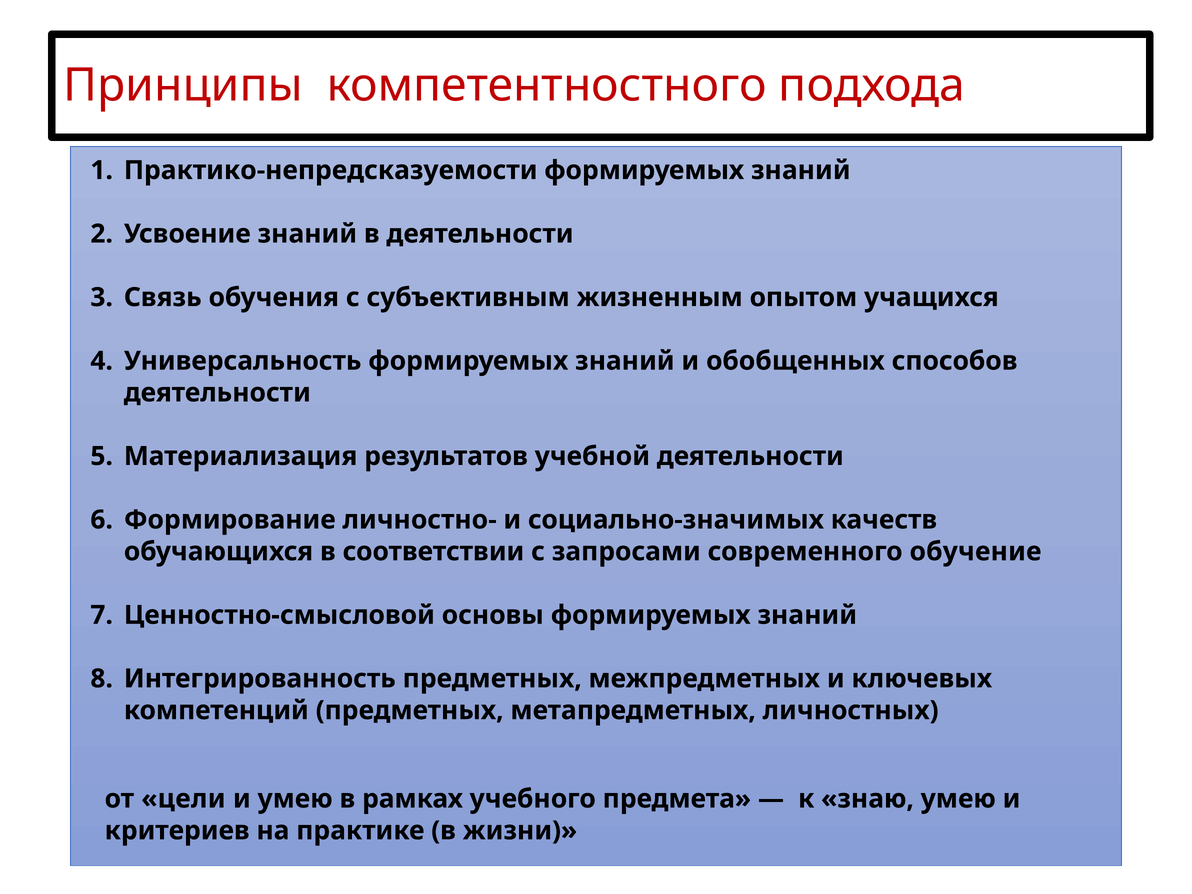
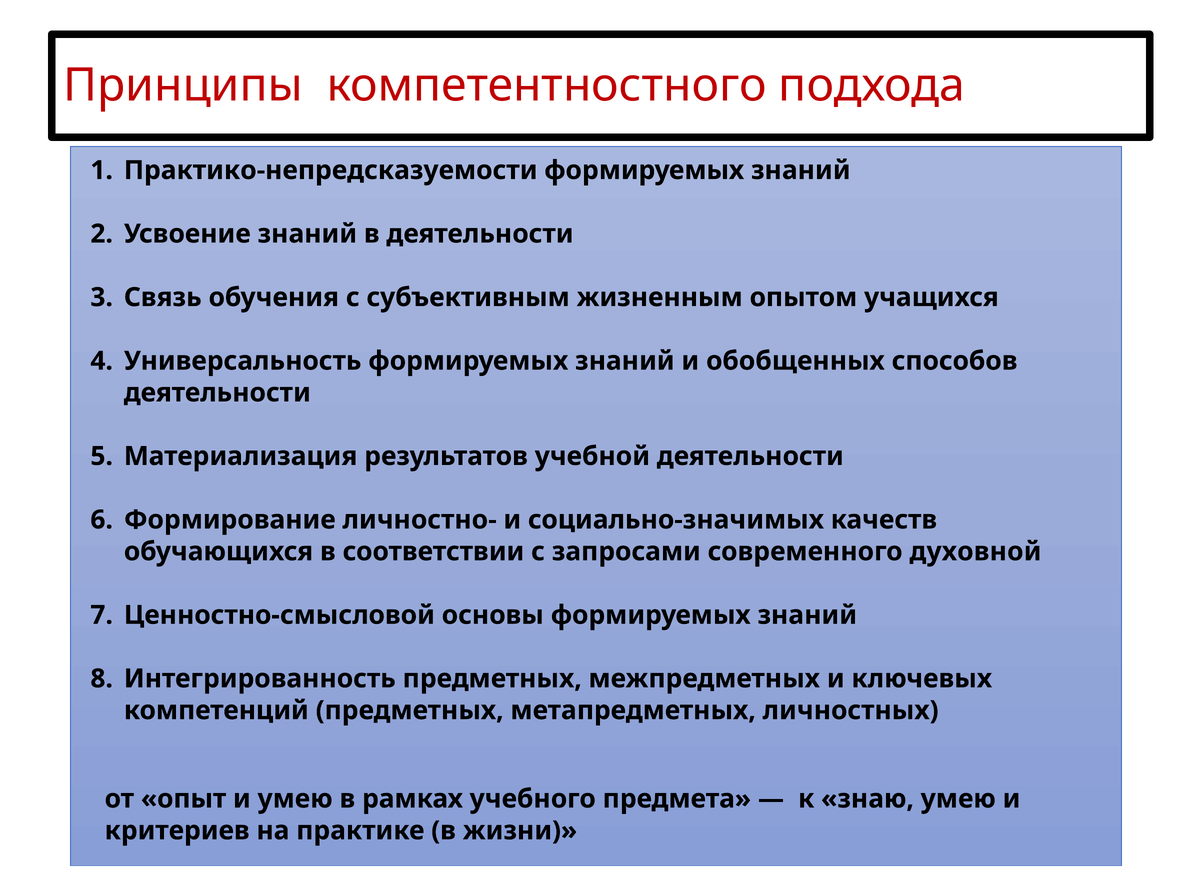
обучение: обучение -> духовной (976, 552)
цели: цели -> опыт (184, 799)
